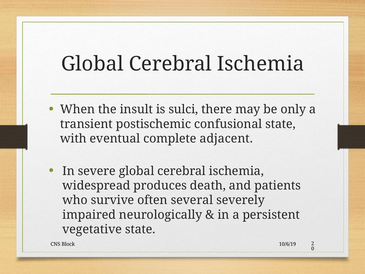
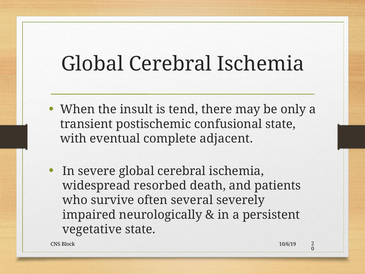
sulci: sulci -> tend (183, 109)
produces: produces -> resorbed (160, 185)
